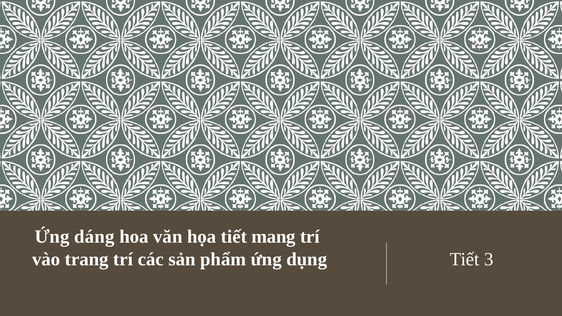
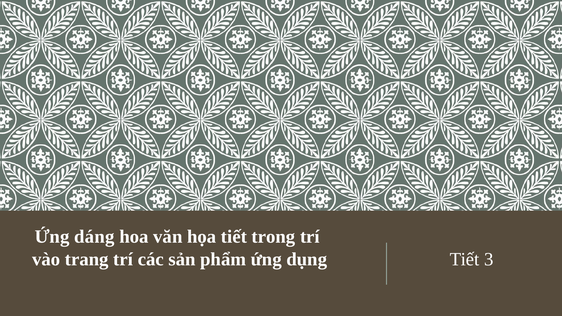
mang: mang -> trong (273, 237)
